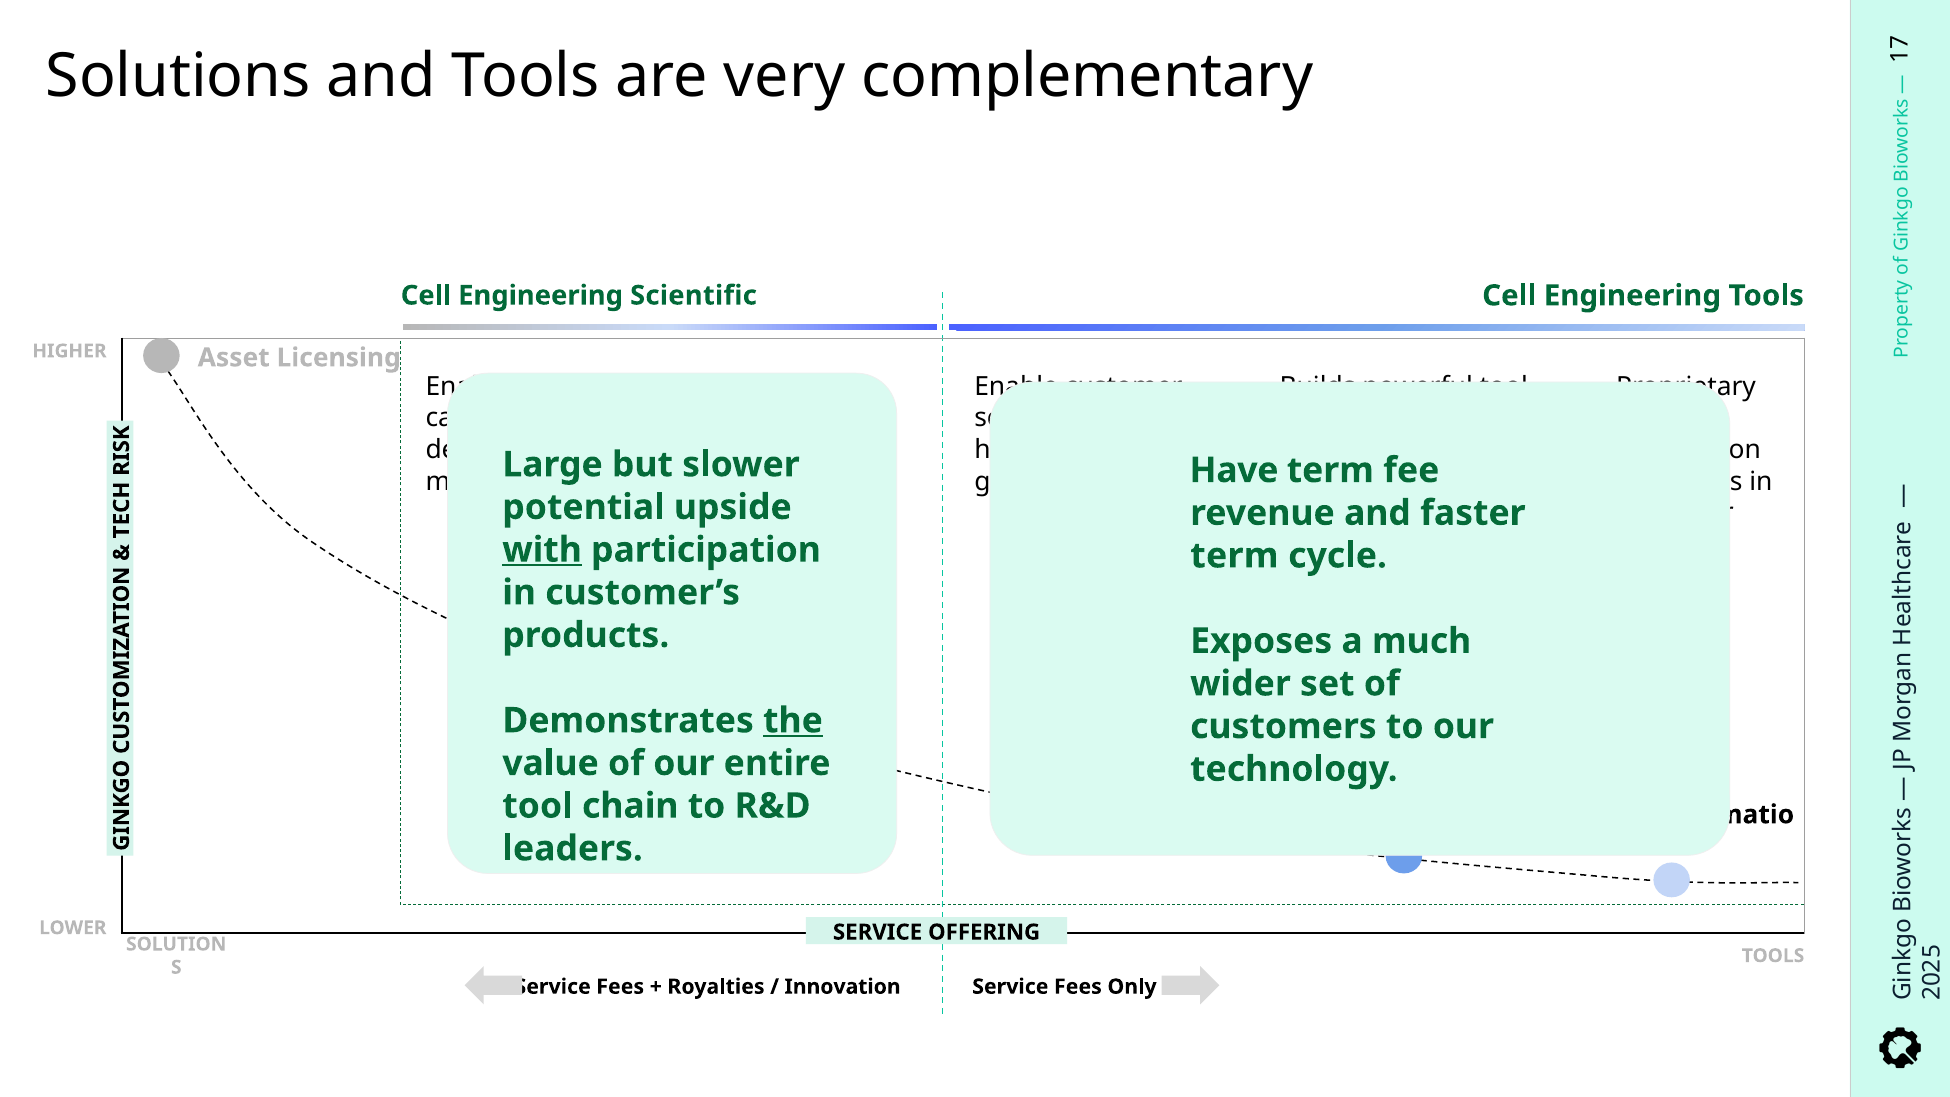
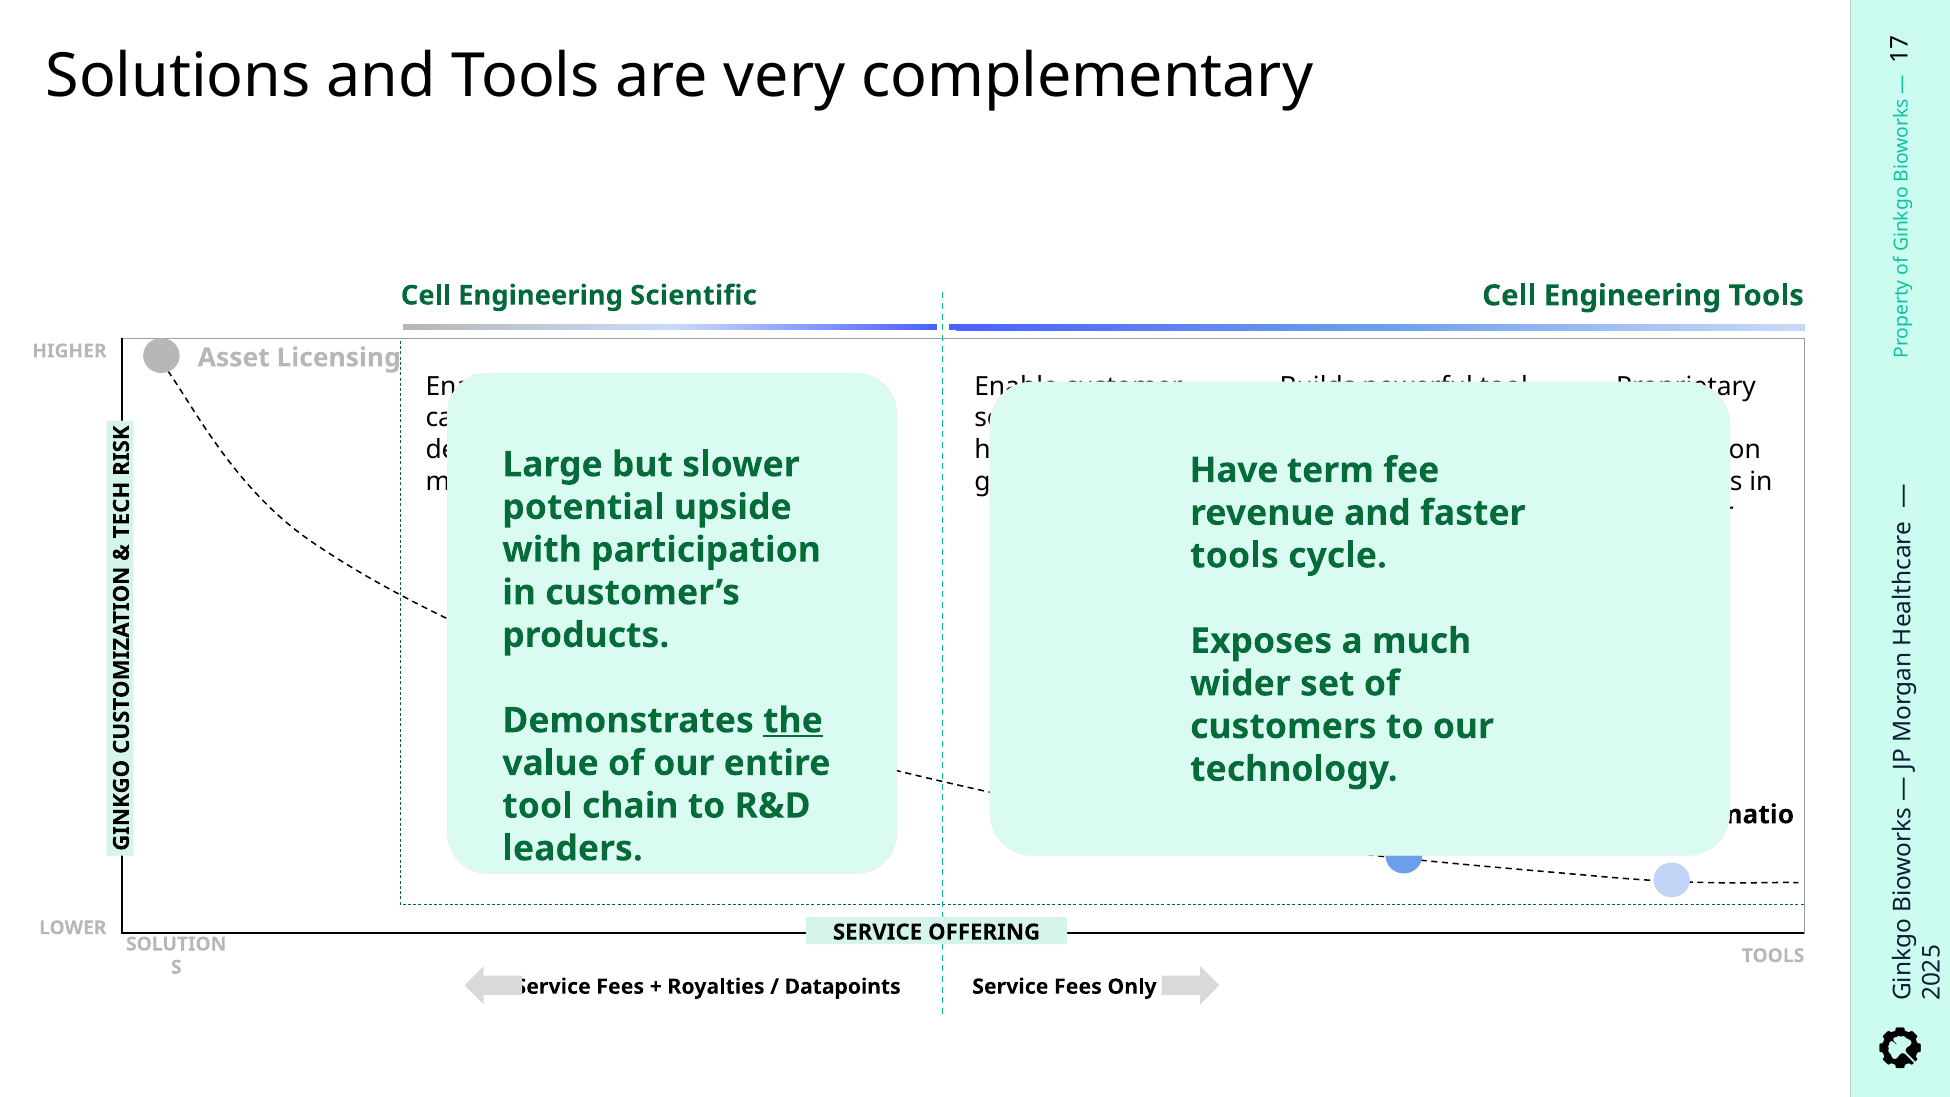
with underline: present -> none (542, 550)
term: term -> tools (1234, 556)
Innovation: Innovation -> Datapoints (843, 986)
